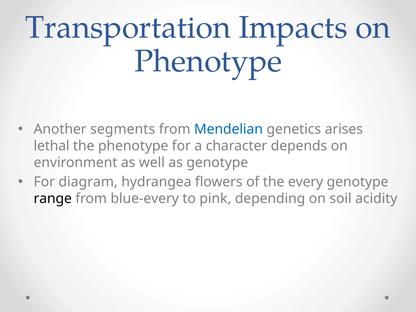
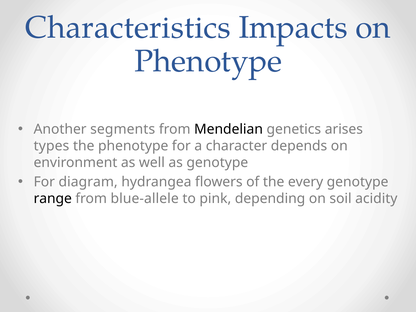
Transportation: Transportation -> Characteristics (128, 28)
Mendelian colour: blue -> black (229, 129)
lethal: lethal -> types (51, 146)
blue-every: blue-every -> blue-allele (145, 199)
